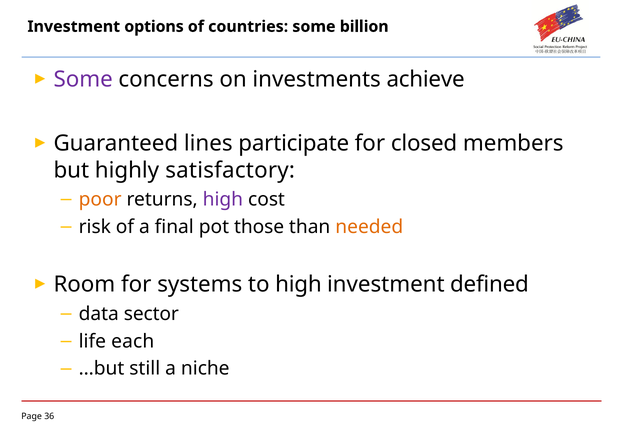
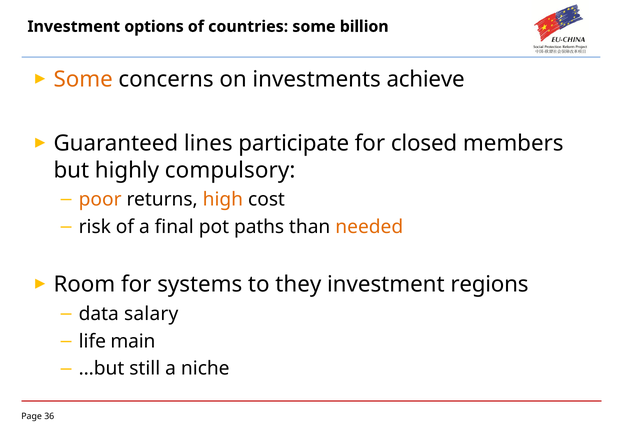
Some colour: purple -> orange (83, 80)
satisfactory: satisfactory -> compulsory (230, 170)
high colour: purple -> orange (223, 200)
those: those -> paths (259, 227)
to high: high -> they (298, 285)
defined: defined -> regions (489, 285)
sector: sector -> salary (151, 314)
each: each -> main (133, 341)
